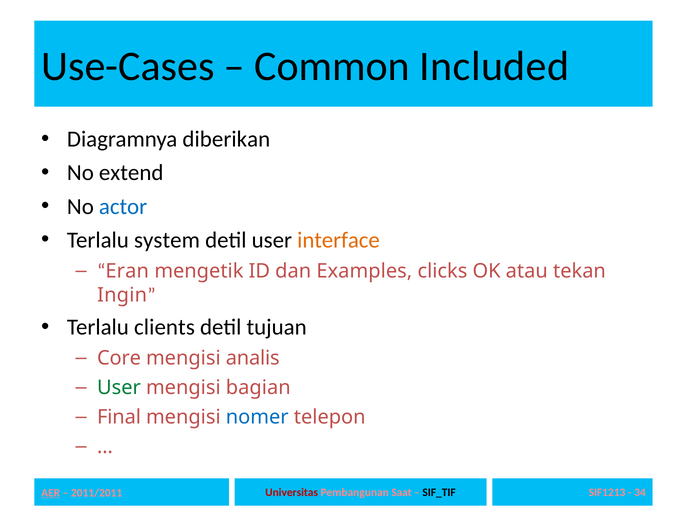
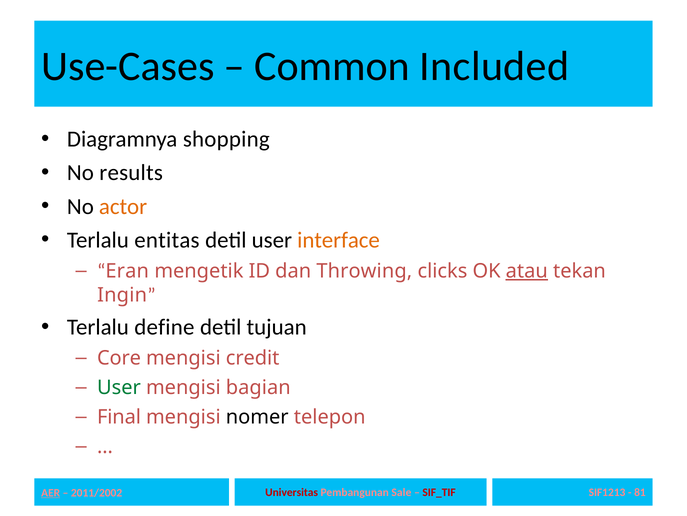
diberikan: diberikan -> shopping (226, 139)
extend: extend -> results (131, 173)
actor colour: blue -> orange (123, 206)
system: system -> entitas (167, 240)
Examples: Examples -> Throwing (364, 271)
atau underline: none -> present (527, 271)
clients: clients -> define (164, 327)
analis: analis -> credit (253, 358)
nomer colour: blue -> black (257, 417)
Saat: Saat -> Sale (401, 492)
SIF_TIF colour: black -> red (439, 492)
2011/2011: 2011/2011 -> 2011/2002 (97, 492)
34: 34 -> 81 (640, 492)
